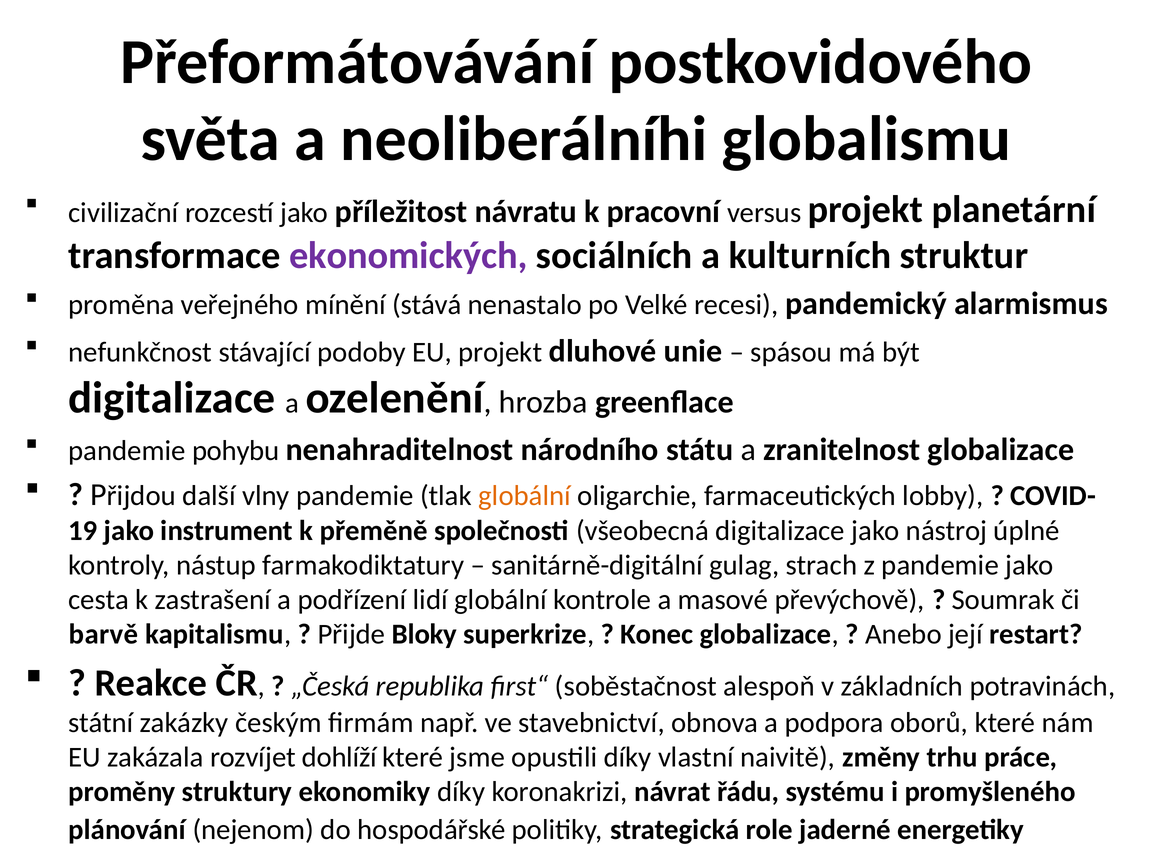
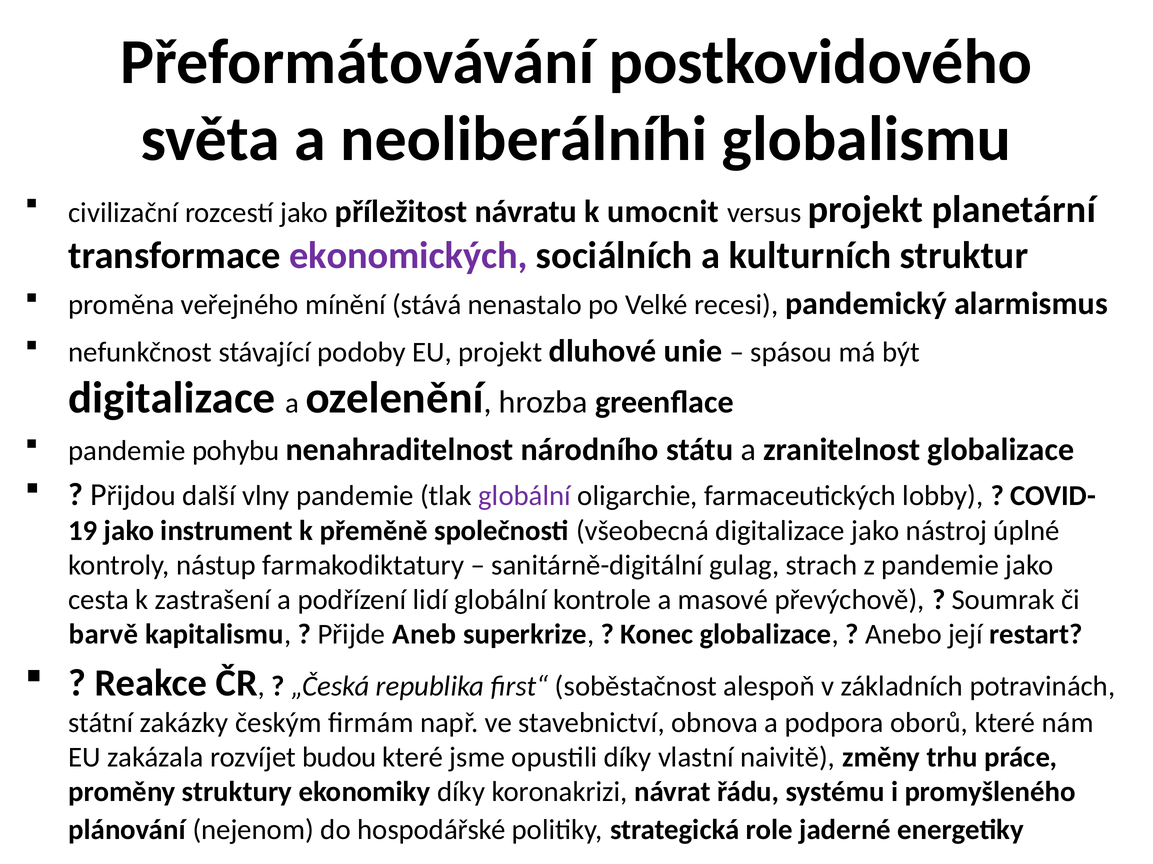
pracovní: pracovní -> umocnit (663, 212)
globální colour: orange -> purple (525, 496)
Bloky: Bloky -> Aneb (424, 635)
dohlíží: dohlíží -> budou (339, 758)
